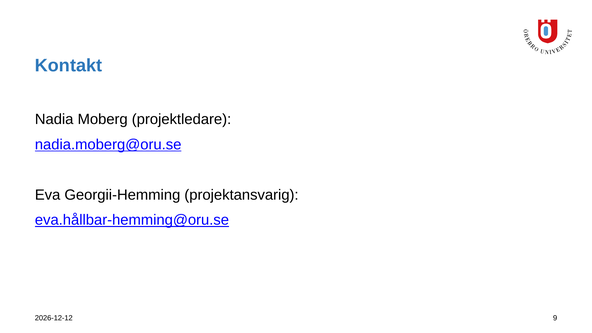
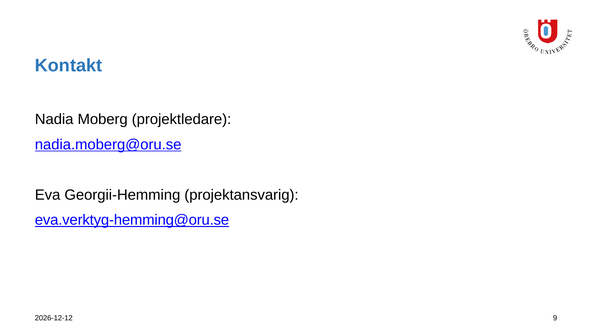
eva.hållbar-hemming@oru.se: eva.hållbar-hemming@oru.se -> eva.verktyg-hemming@oru.se (132, 220)
